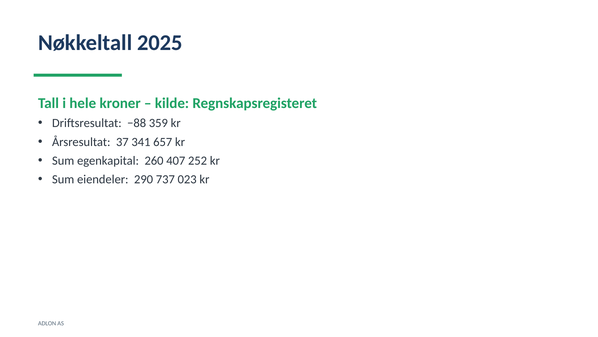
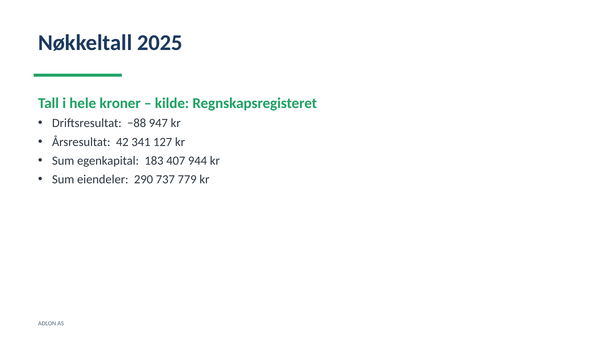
359: 359 -> 947 (158, 123)
37: 37 -> 42 (122, 142)
657: 657 -> 127 (163, 142)
260: 260 -> 183 (154, 160)
252: 252 -> 944 (198, 160)
023: 023 -> 779 (187, 179)
